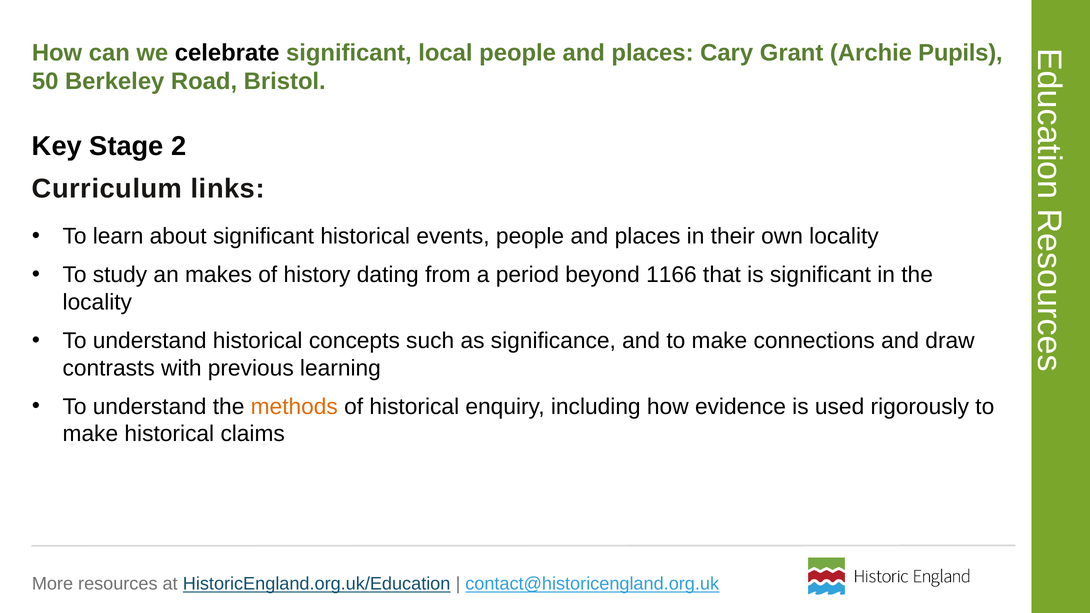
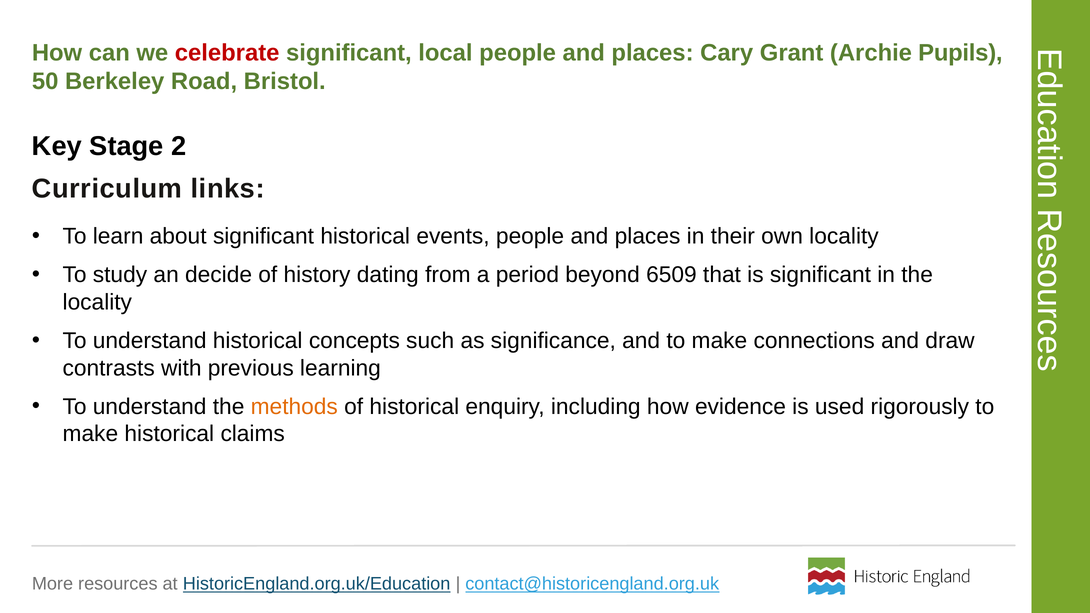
celebrate colour: black -> red (227, 53)
makes: makes -> decide (219, 275)
1166: 1166 -> 6509 (671, 275)
